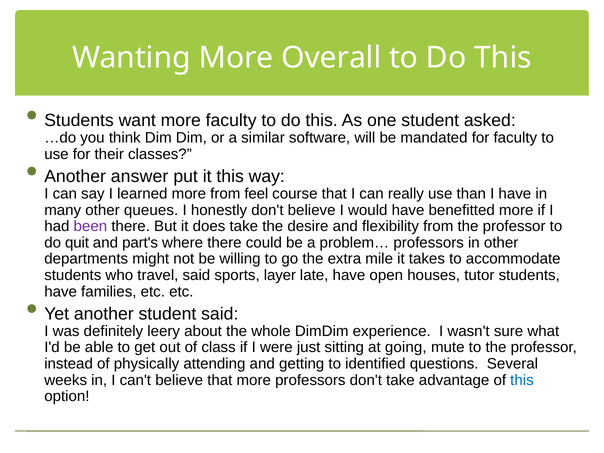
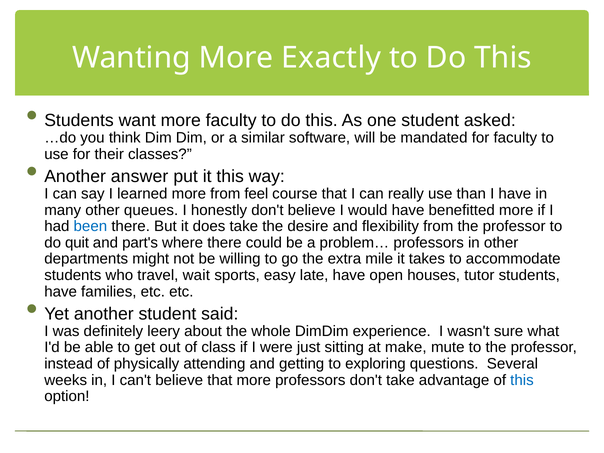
Overall: Overall -> Exactly (331, 58)
been colour: purple -> blue (90, 226)
travel said: said -> wait (196, 275)
layer: layer -> easy (280, 275)
going: going -> make (406, 348)
identified: identified -> exploring (375, 364)
